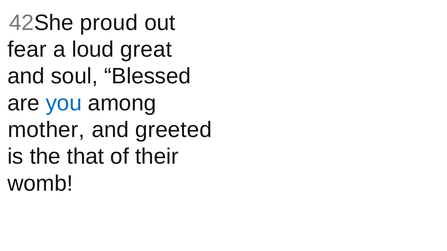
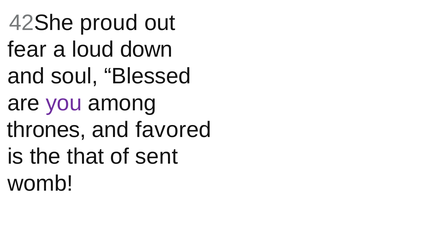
great: great -> down (146, 50)
you colour: blue -> purple (64, 103)
mother: mother -> thrones (47, 130)
greeted: greeted -> favored (173, 130)
their: their -> sent (157, 157)
